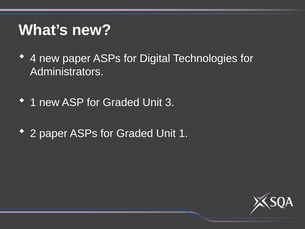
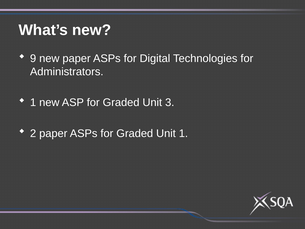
4: 4 -> 9 (33, 58)
